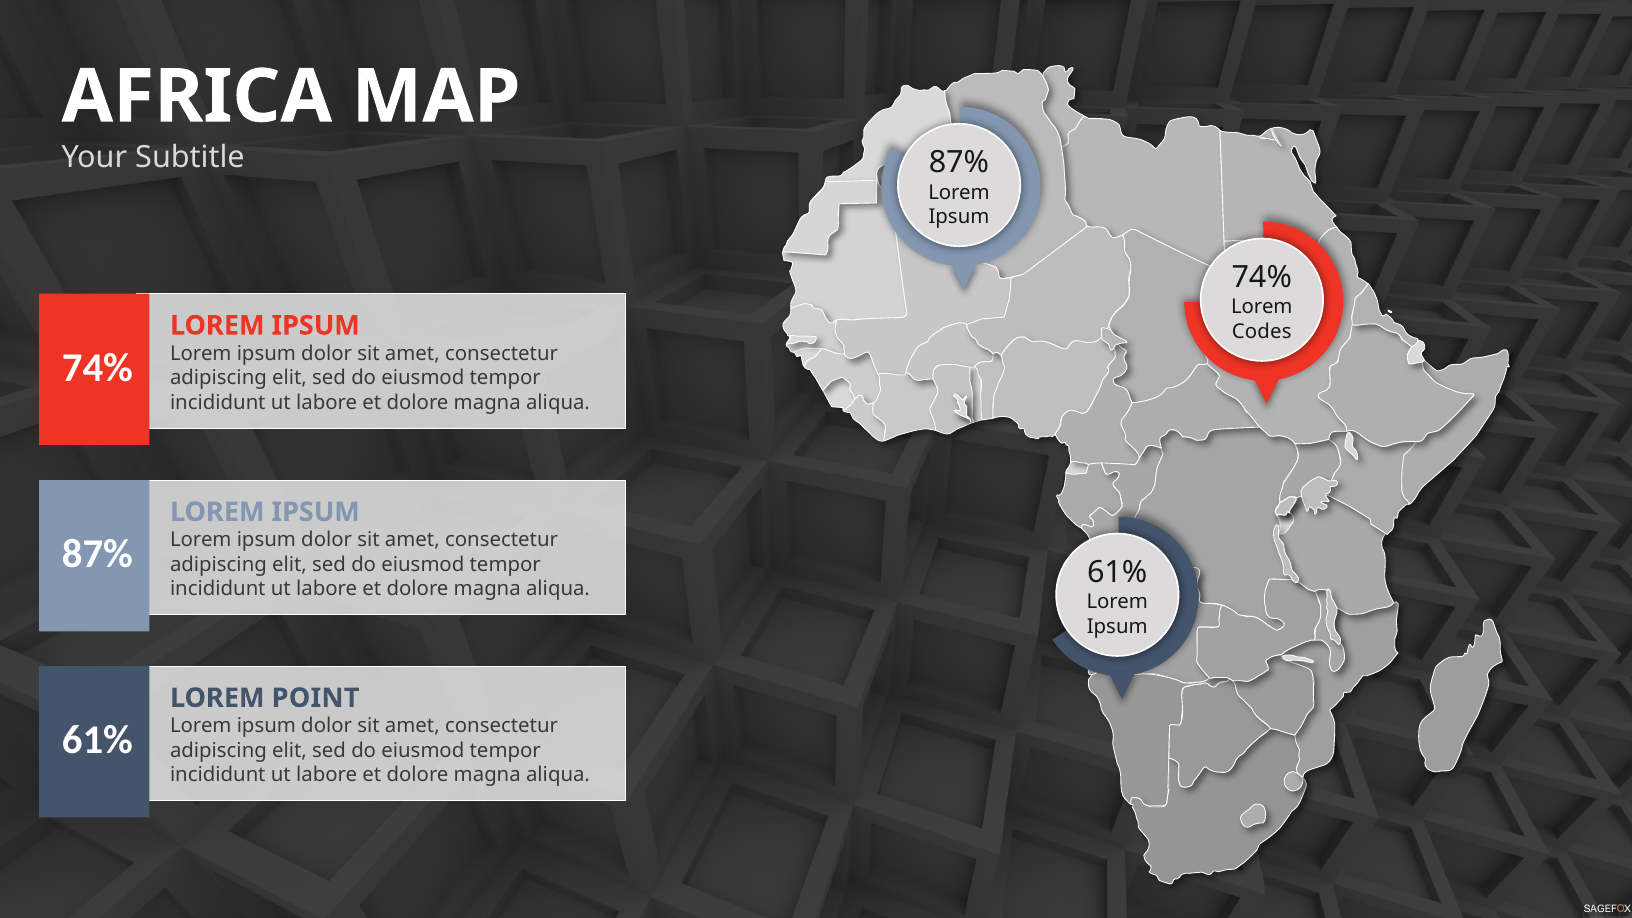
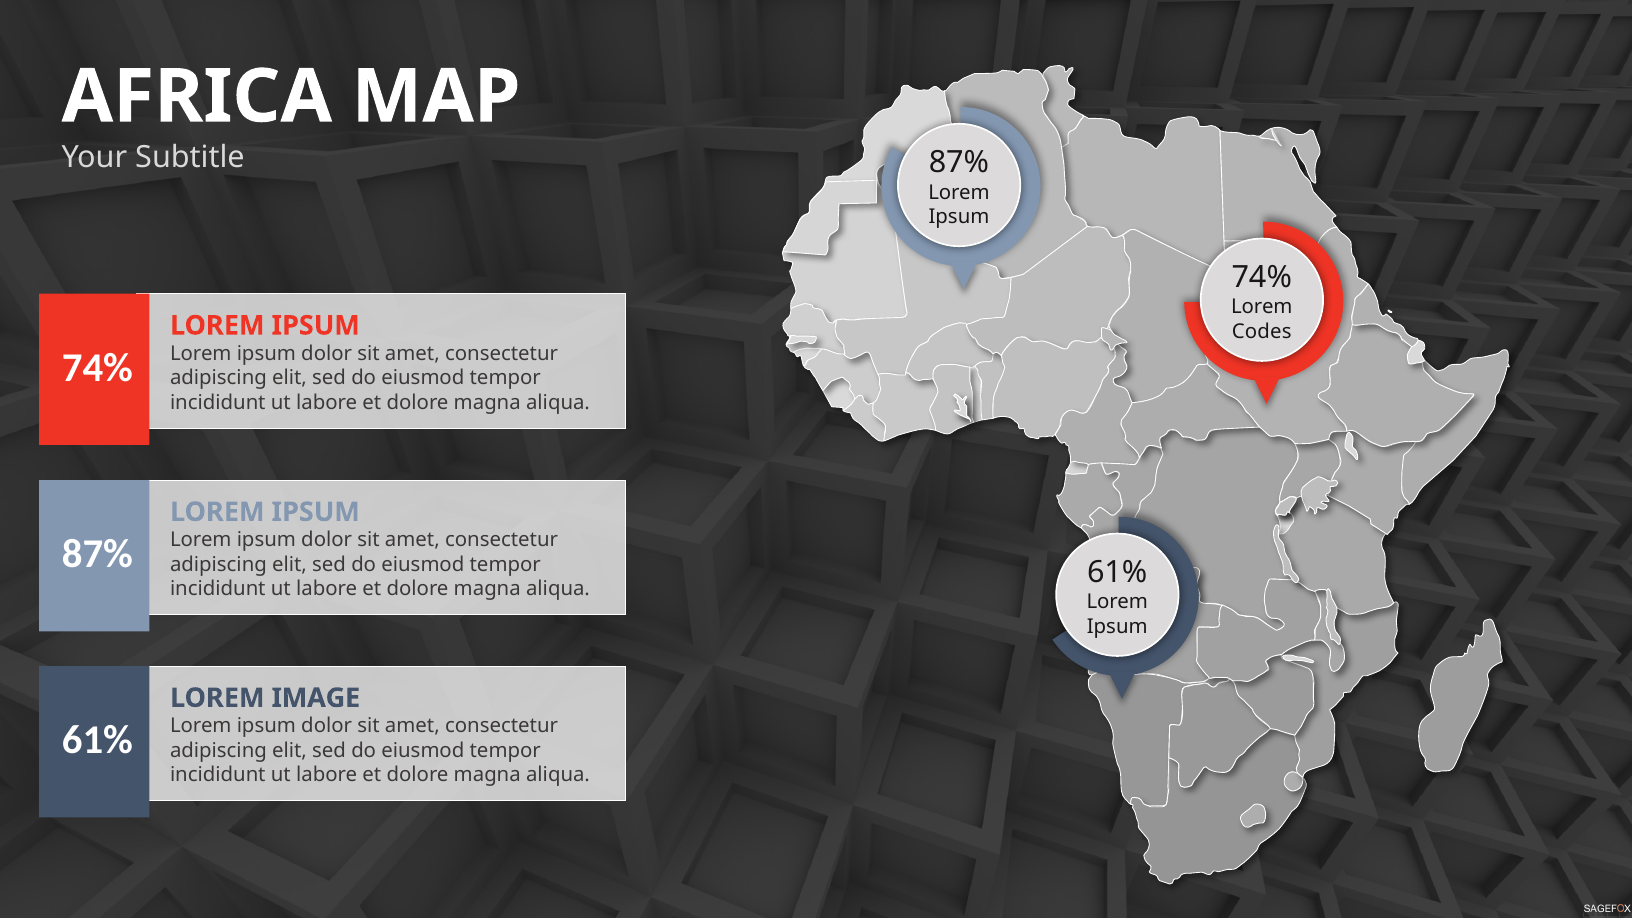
POINT: POINT -> IMAGE (316, 698)
